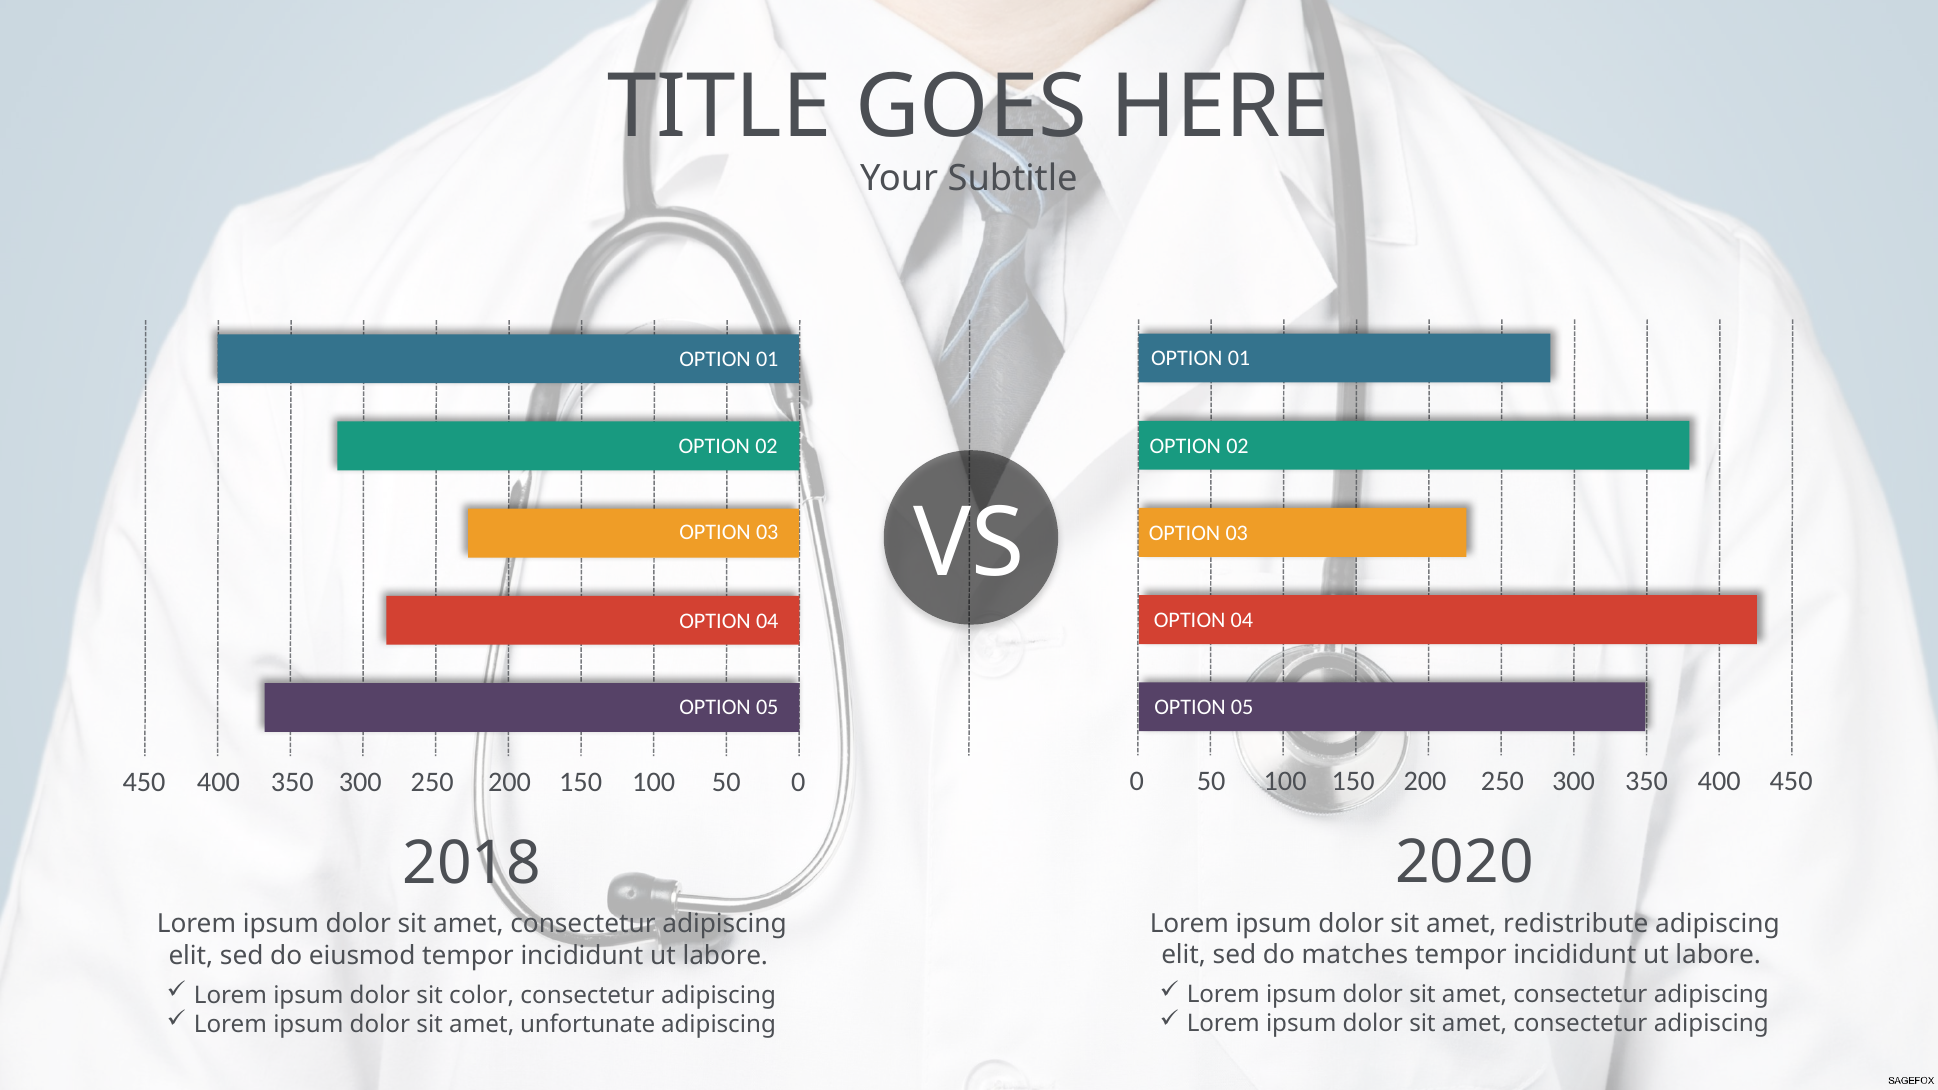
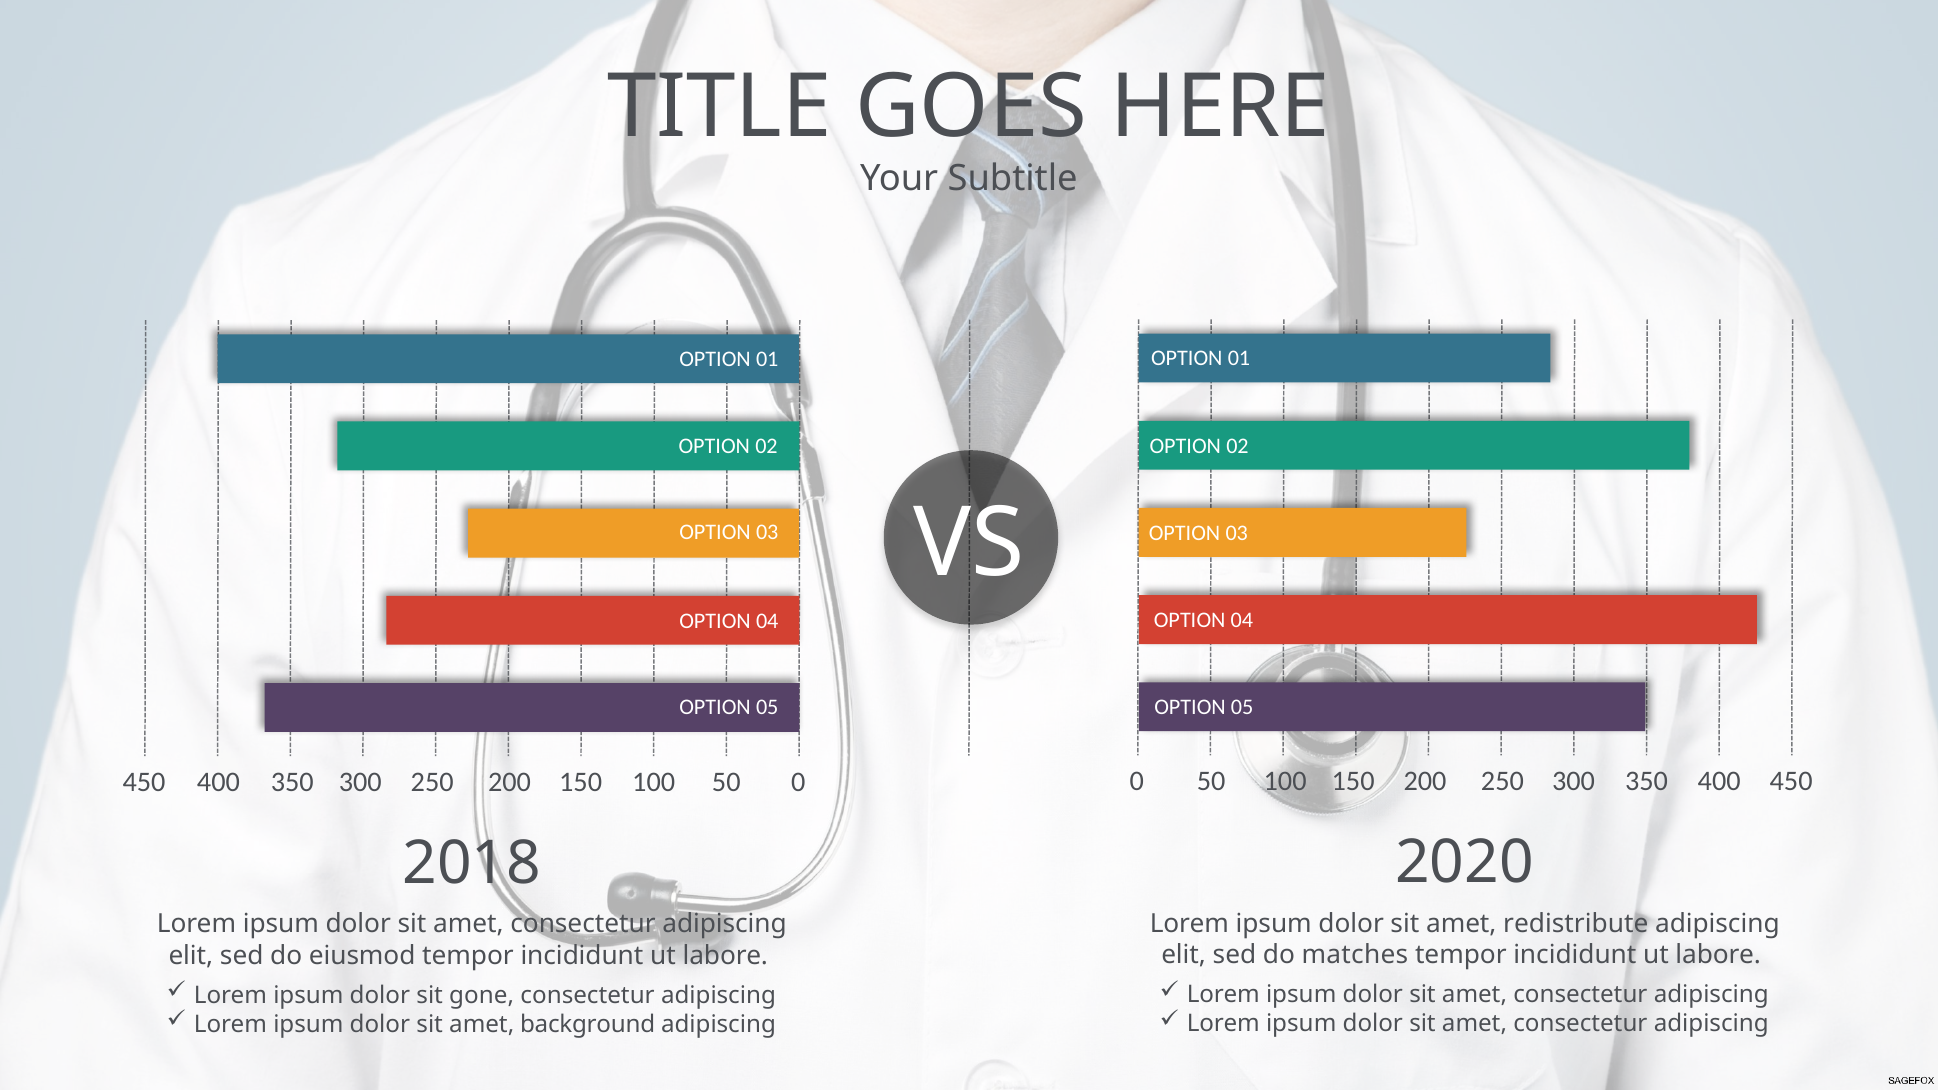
color: color -> gone (482, 996)
unfortunate: unfortunate -> background (588, 1025)
